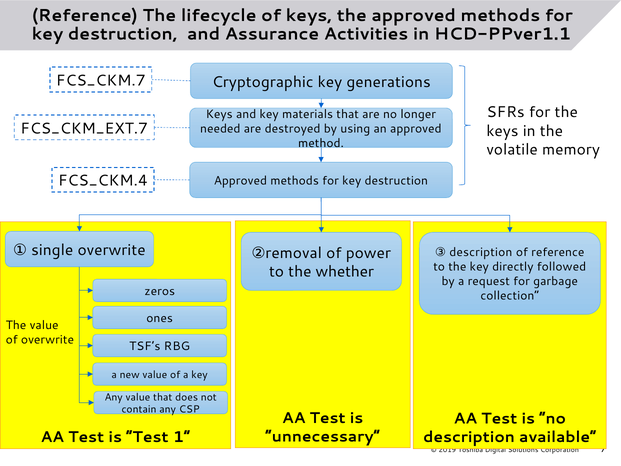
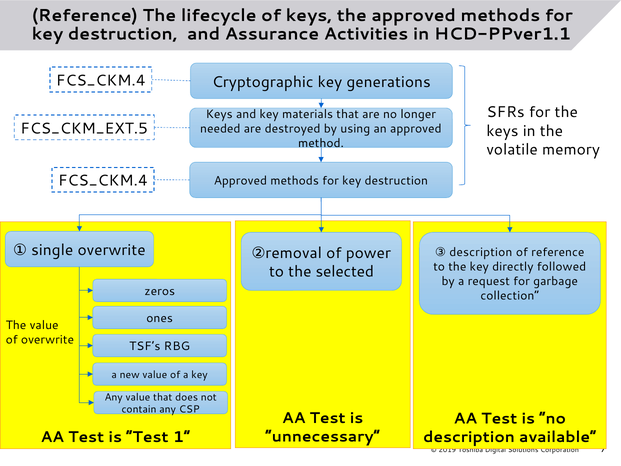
FCS_CKM.7: FCS_CKM.7 -> FCS_CKM.4 (101, 81)
FCS_CKM_EXT.7: FCS_CKM_EXT.7 -> FCS_CKM_EXT.5 (84, 128)
whether: whether -> selected (345, 272)
